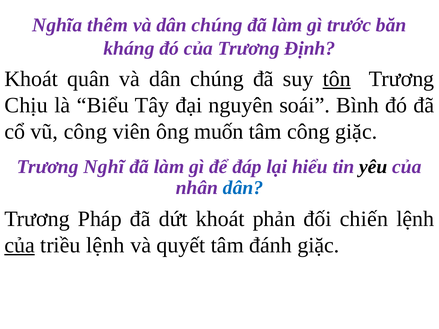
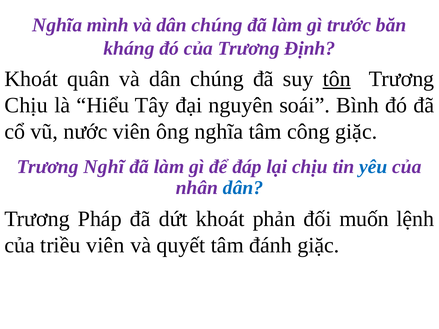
thêm: thêm -> mình (108, 25)
Biểu: Biểu -> Hiểu (103, 105)
vũ công: công -> nước (85, 132)
ông muốn: muốn -> nghĩa (219, 132)
lại hiểu: hiểu -> chịu (310, 167)
yêu colour: black -> blue (373, 167)
chiến: chiến -> muốn (364, 219)
của underline: present -> none (20, 245)
triều lệnh: lệnh -> viên (105, 245)
